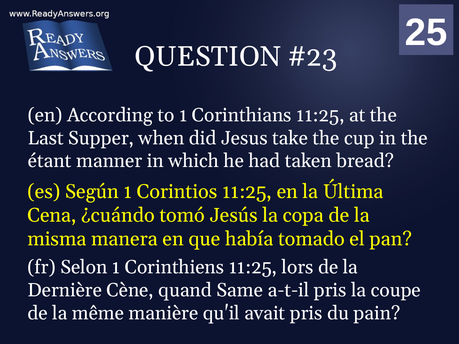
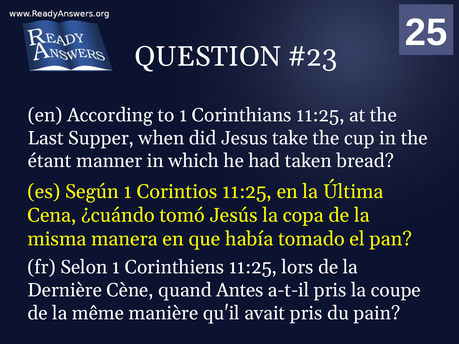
Same: Same -> Antes (240, 290)
